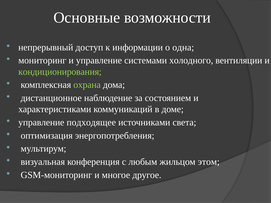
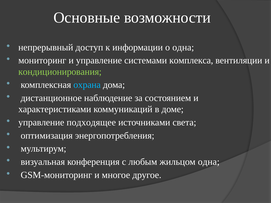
холодного: холодного -> комплекса (191, 61)
охрана colour: light green -> light blue (87, 85)
жильцом этом: этом -> одна (209, 162)
